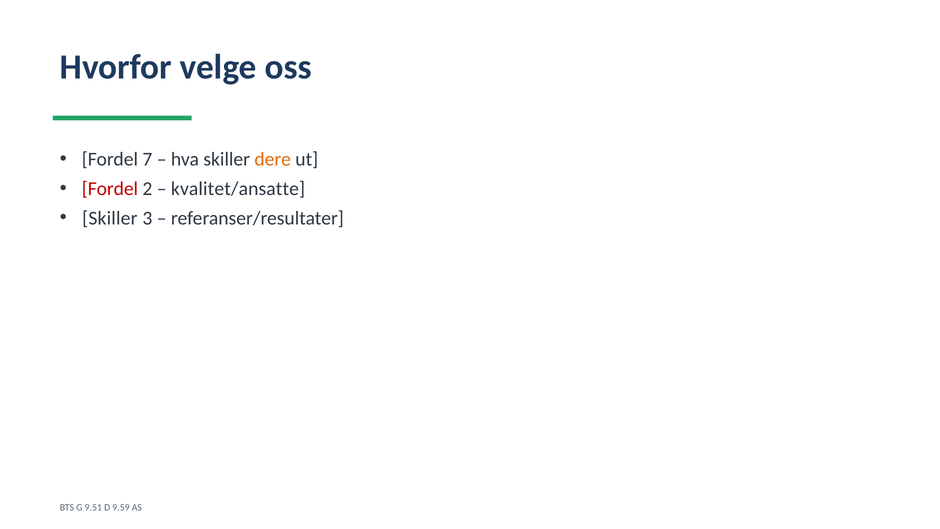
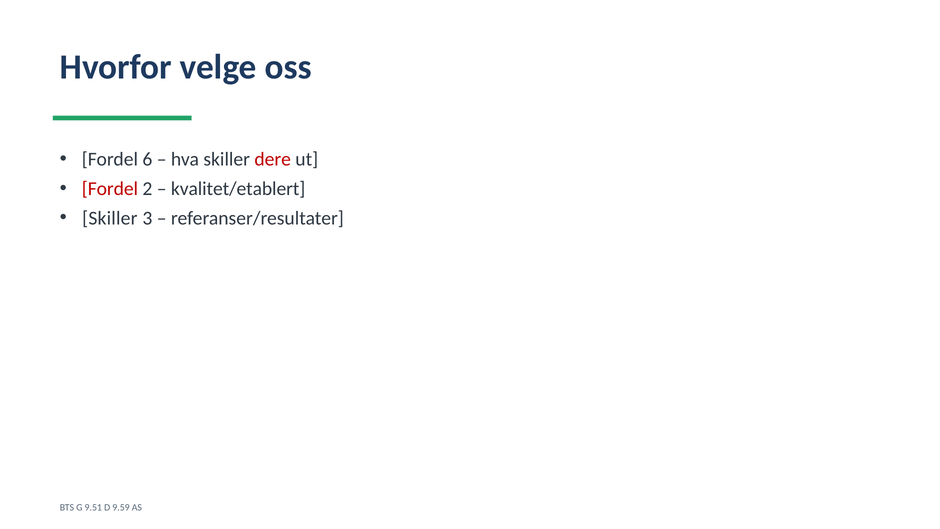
7: 7 -> 6 (147, 159)
dere colour: orange -> red (273, 159)
kvalitet/ansatte: kvalitet/ansatte -> kvalitet/etablert (238, 189)
